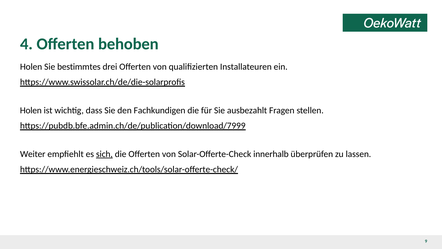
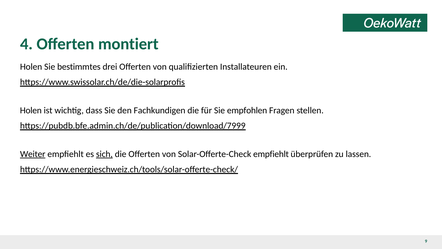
behoben: behoben -> montiert (128, 44)
ausbezahlt: ausbezahlt -> empfohlen (247, 110)
Weiter underline: none -> present (33, 154)
Solar-Offerte-Check innerhalb: innerhalb -> empfiehlt (271, 154)
